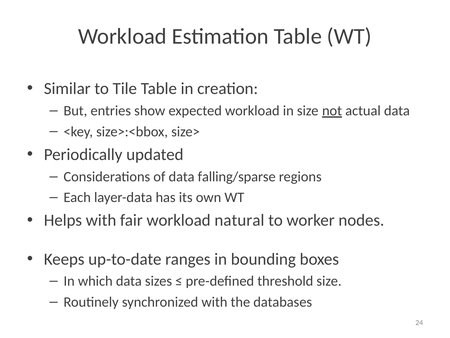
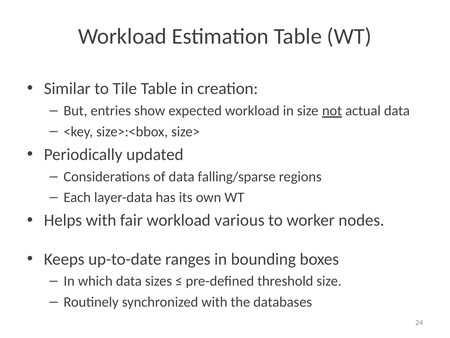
natural: natural -> various (239, 220)
